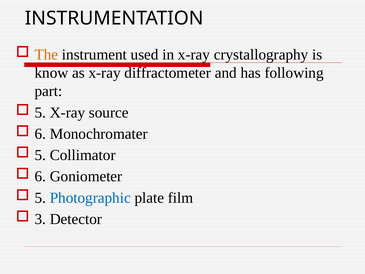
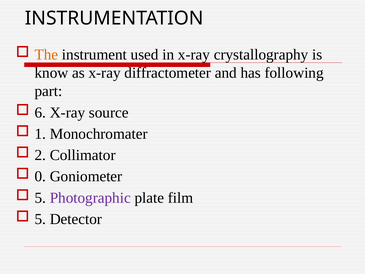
5: 5 -> 6 (40, 112)
6: 6 -> 1 (40, 134)
5: 5 -> 2 (40, 155)
6: 6 -> 0 (40, 176)
Photographic colour: blue -> purple (90, 198)
3: 3 -> 5 (40, 219)
